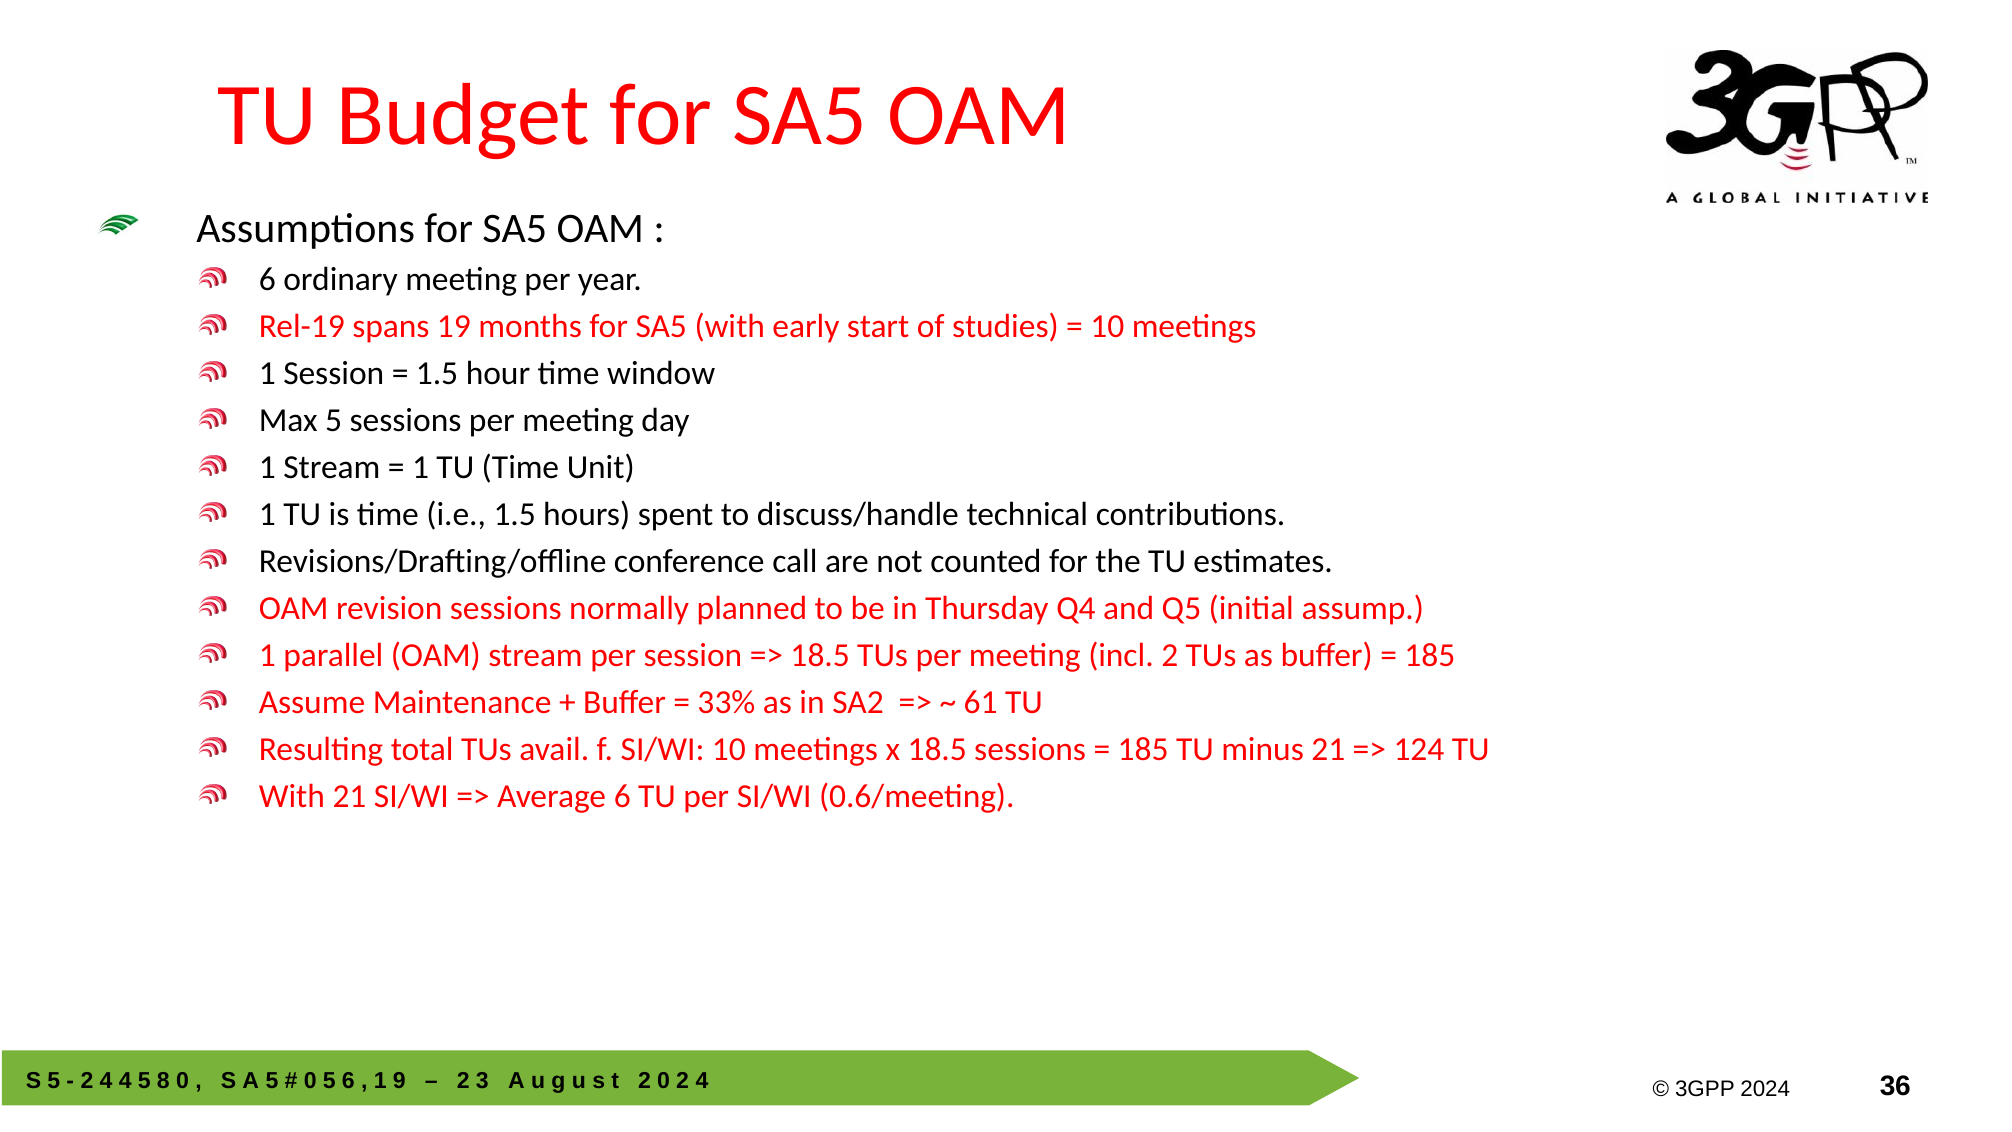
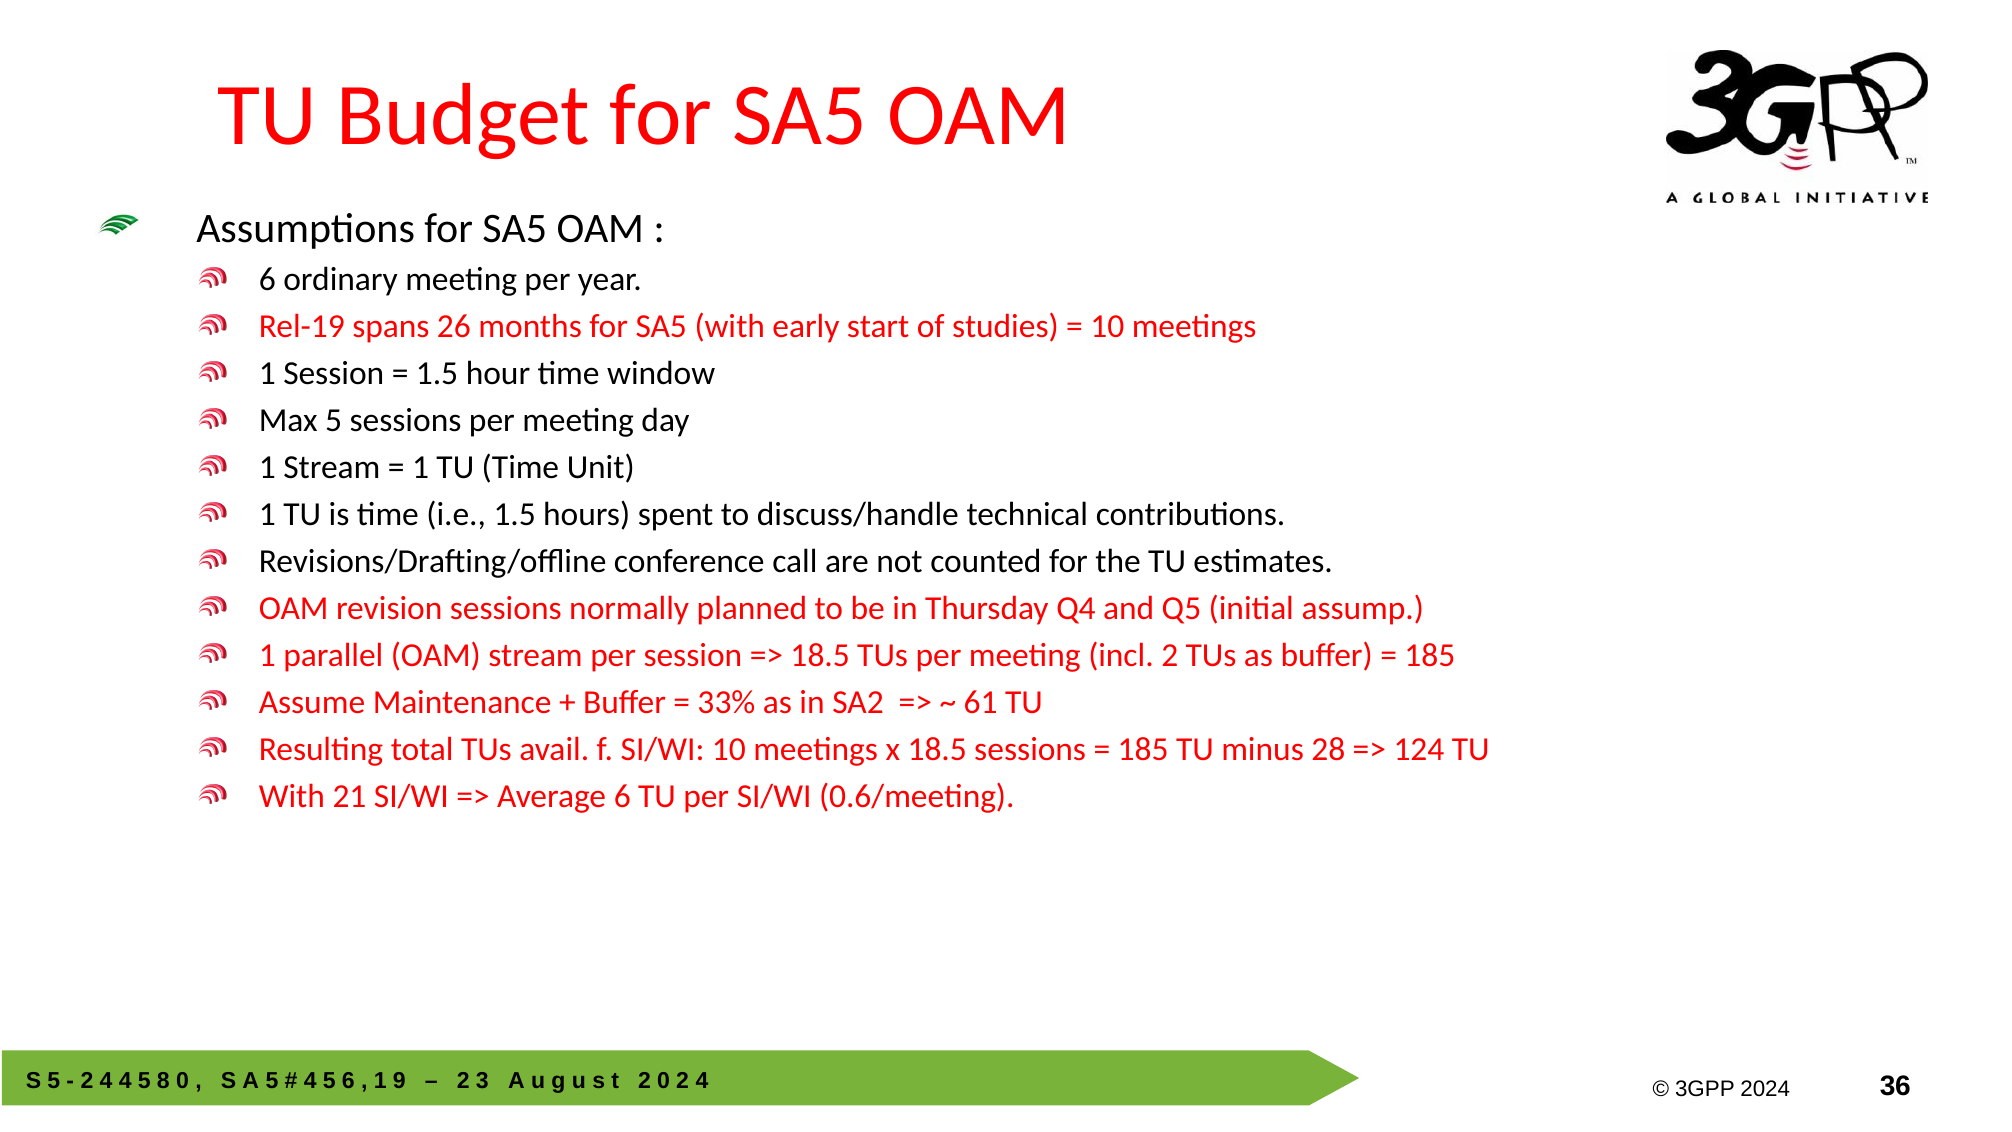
19: 19 -> 26 (454, 327)
minus 21: 21 -> 28 (1328, 749)
0: 0 -> 4 (310, 1081)
